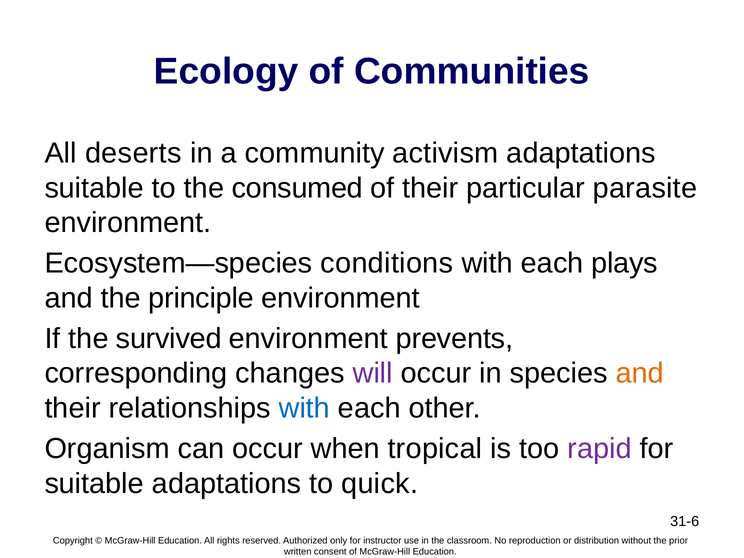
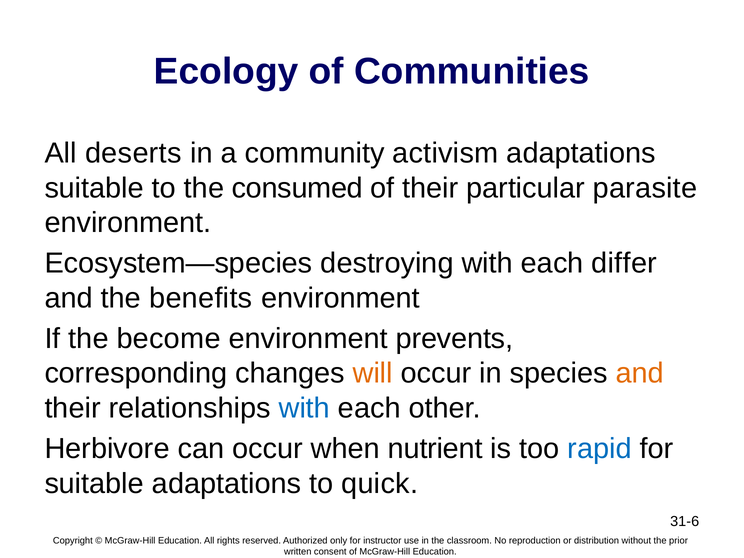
conditions: conditions -> destroying (387, 263)
plays: plays -> differ (624, 263)
principle: principle -> benefits (201, 298)
survived: survived -> become (169, 339)
will colour: purple -> orange (373, 373)
Organism: Organism -> Herbivore (107, 449)
tropical: tropical -> nutrient (435, 449)
rapid colour: purple -> blue (600, 449)
